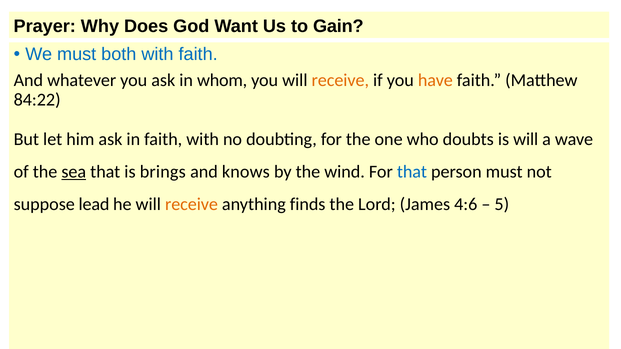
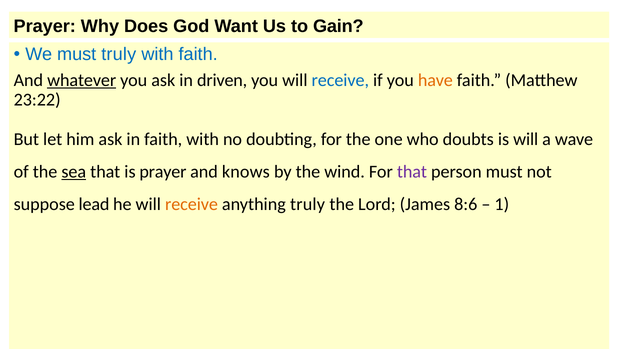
must both: both -> truly (119, 54)
whatever underline: none -> present (82, 80)
whom: whom -> driven (222, 80)
receive colour: orange -> blue (340, 80)
84:22: 84:22 -> 23:22 (37, 100)
is brings: brings -> prayer (163, 172)
that colour: blue -> purple (412, 172)
anything finds: finds -> truly (308, 205)
4:6: 4:6 -> 8:6 (466, 205)
5: 5 -> 1 (502, 205)
